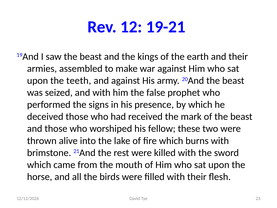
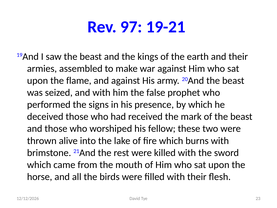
12: 12 -> 97 (131, 27)
teeth: teeth -> flame (79, 81)
